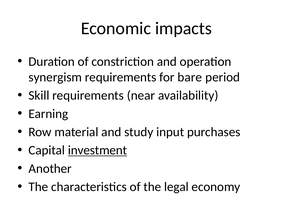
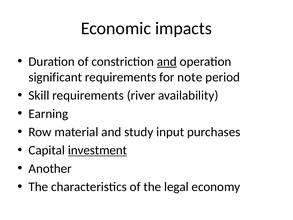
and underline: none -> present (167, 61)
synergism: synergism -> significant (55, 77)
bare: bare -> note (190, 77)
near: near -> river (141, 95)
